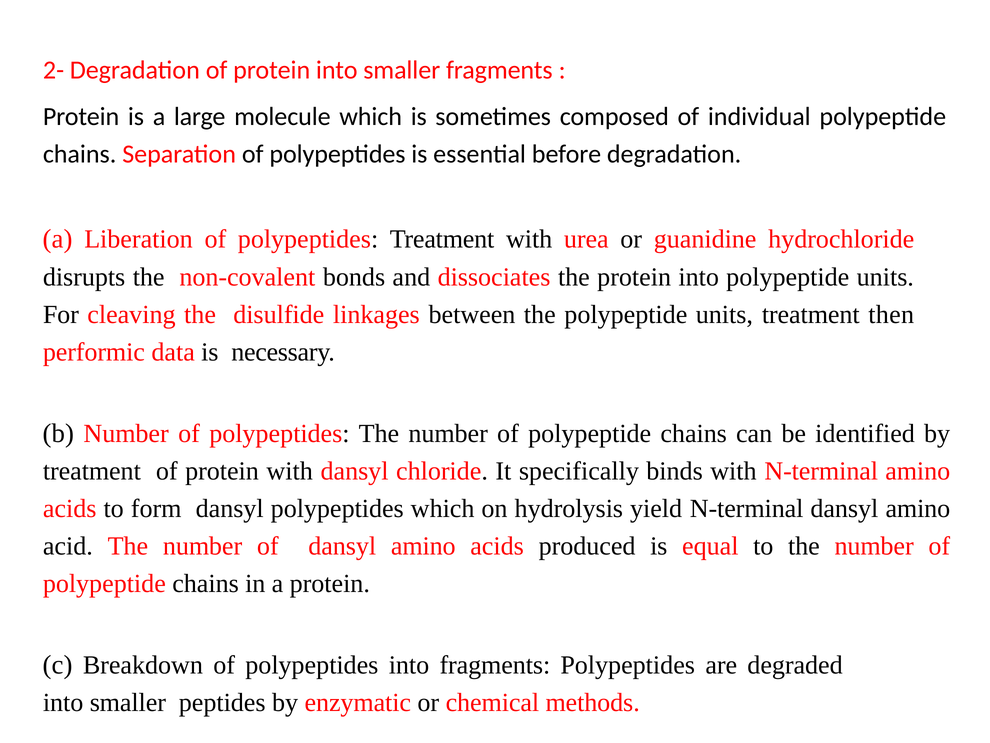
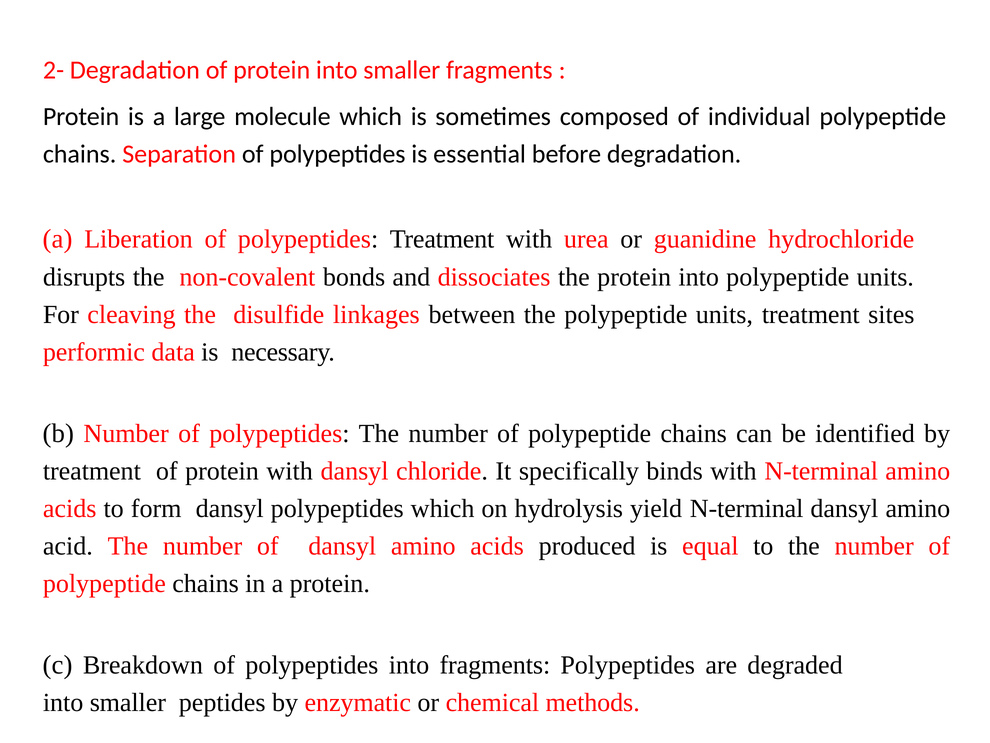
then: then -> sites (891, 314)
